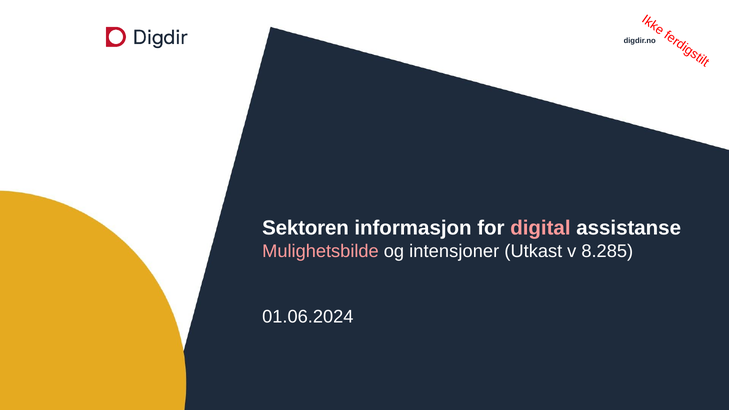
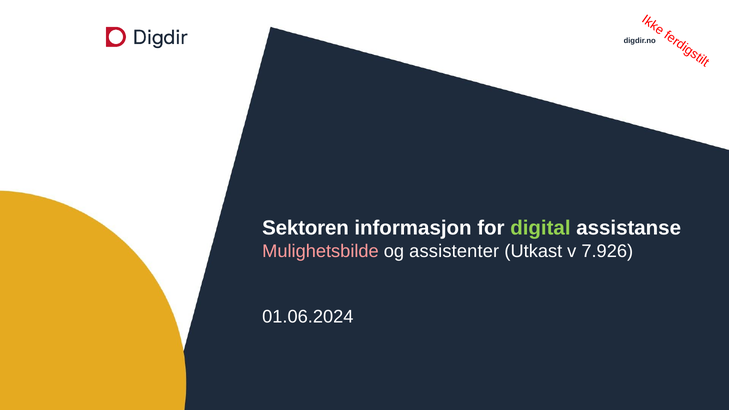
digital colour: pink -> light green (540, 228)
intensjoner: intensjoner -> assistenter (454, 251)
8.285: 8.285 -> 7.926 (607, 251)
